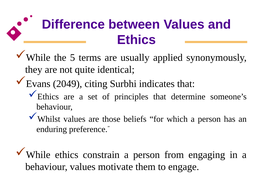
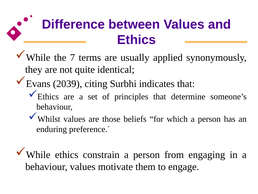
5: 5 -> 7 (73, 57)
2049: 2049 -> 2039 (68, 84)
